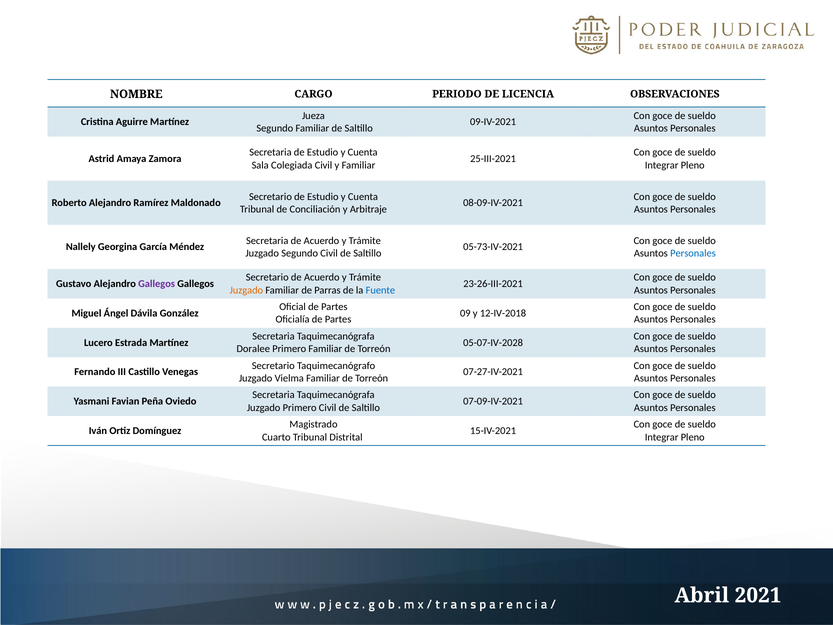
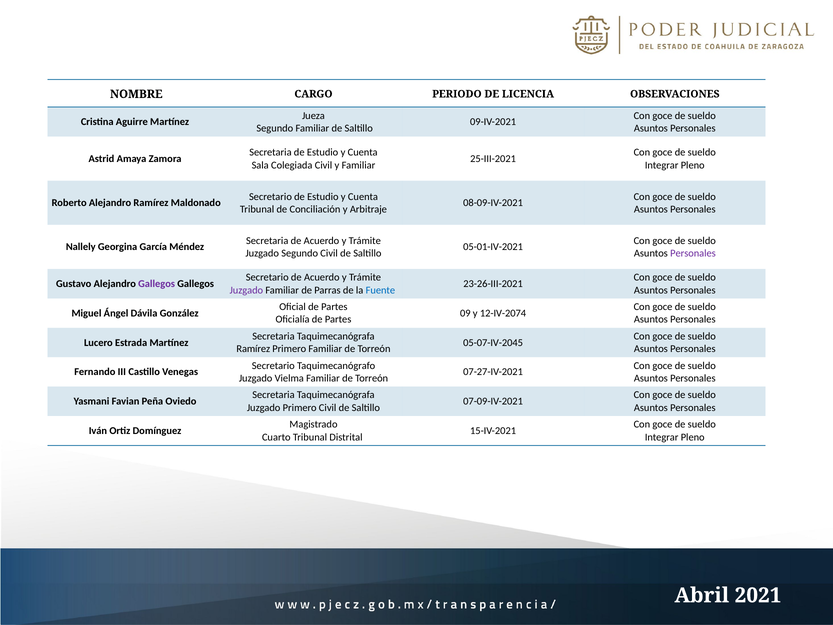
05-73-IV-2021: 05-73-IV-2021 -> 05-01-IV-2021 (493, 247)
Personales colour: blue -> purple (693, 253)
Juzgado colour: orange -> purple (246, 290)
12-IV-2018: 12-IV-2018 -> 12-IV-2074 (503, 313)
05-07-IV-2028: 05-07-IV-2028 -> 05-07-IV-2045 (493, 342)
Doralee: Doralee -> Ramírez (253, 349)
